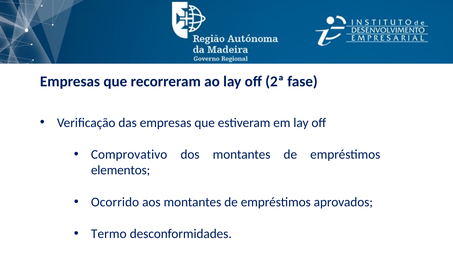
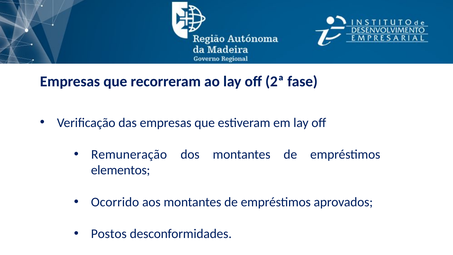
Comprovativo: Comprovativo -> Remuneração (129, 154)
Termo: Termo -> Postos (109, 234)
